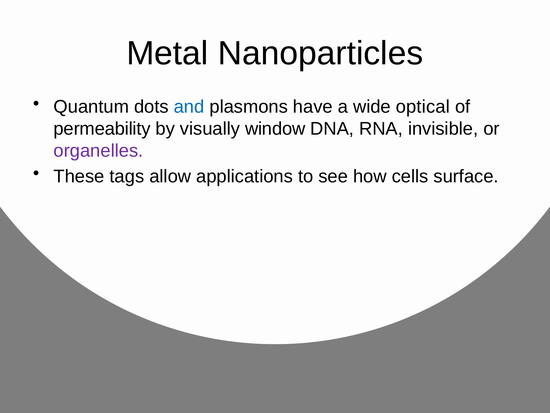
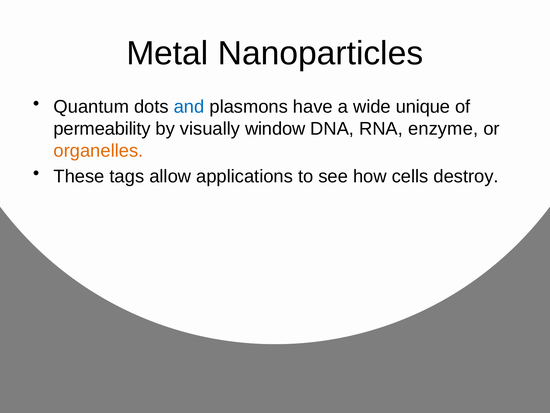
optical: optical -> unique (423, 107)
invisible: invisible -> enzyme (443, 129)
organelles colour: purple -> orange (98, 151)
surface: surface -> destroy (466, 176)
